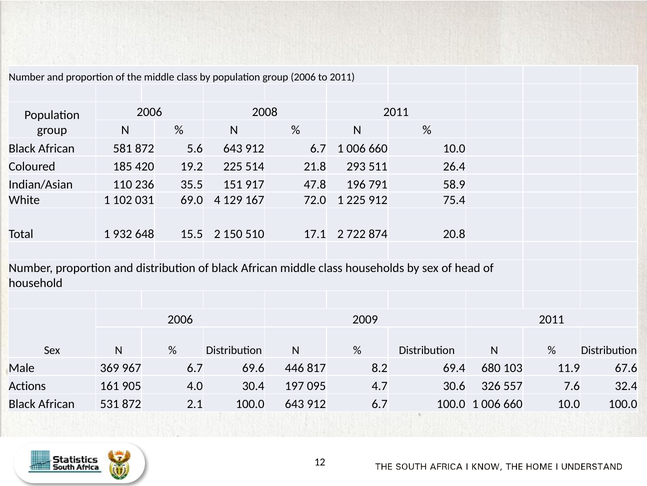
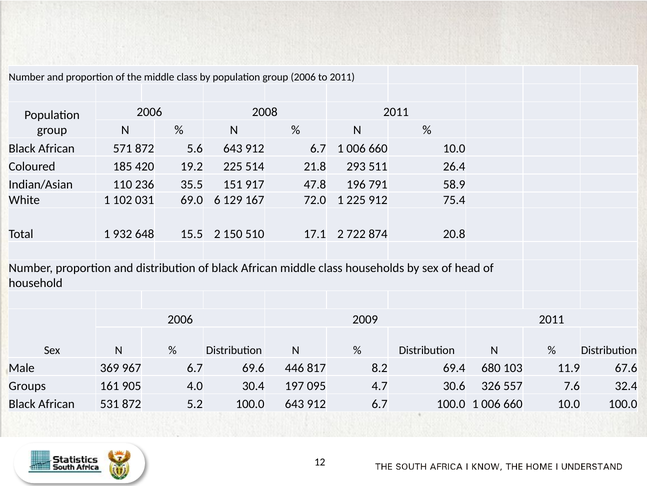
581: 581 -> 571 (123, 148)
4: 4 -> 6 (217, 200)
Actions: Actions -> Groups (27, 386)
2.1: 2.1 -> 5.2 (195, 404)
